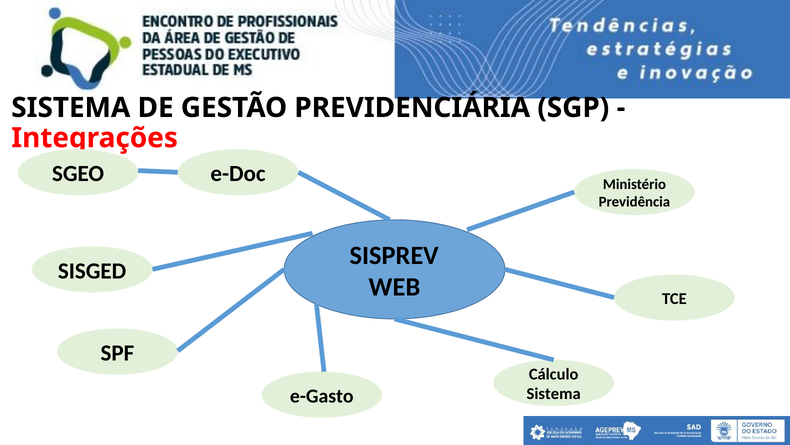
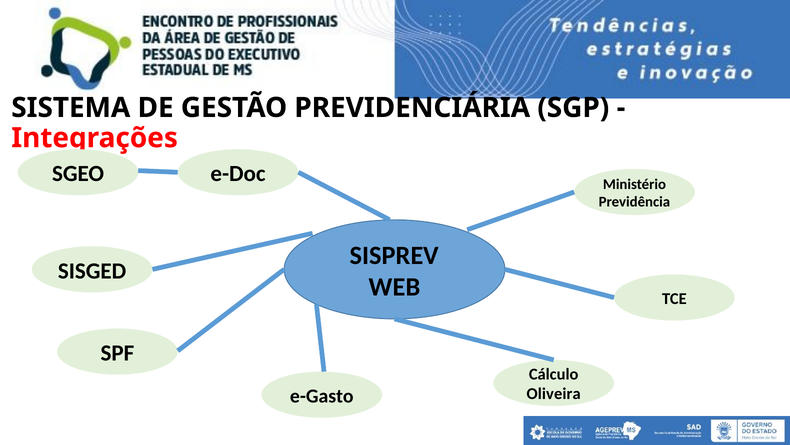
Sistema: Sistema -> Oliveira (554, 393)
